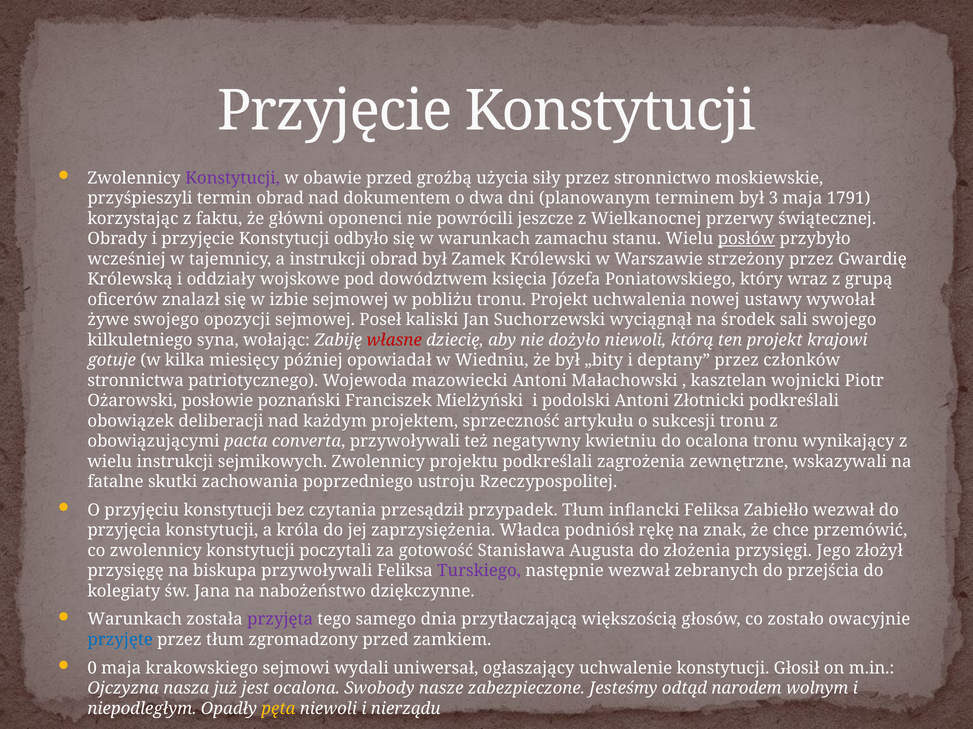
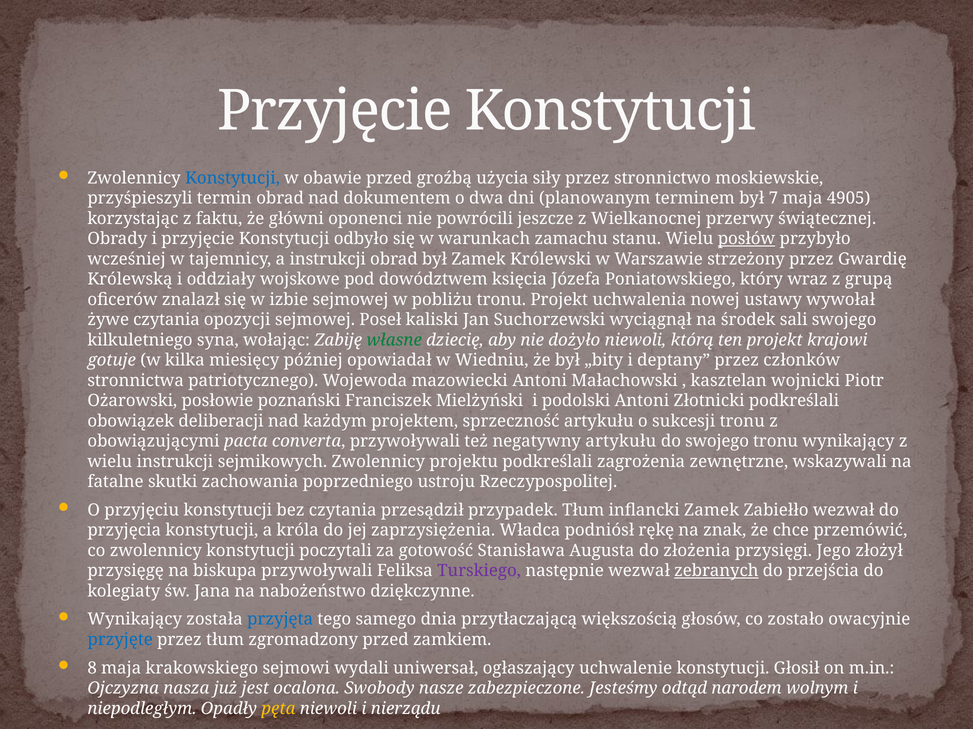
Konstytucji colour: purple -> blue (233, 178)
3: 3 -> 7 (773, 199)
1791: 1791 -> 4905 (849, 199)
żywe swojego: swojego -> czytania (166, 320)
własne colour: red -> green (394, 340)
negatywny kwietniu: kwietniu -> artykułu (621, 442)
do ocalona: ocalona -> swojego (717, 442)
inflancki Feliksa: Feliksa -> Zamek (712, 511)
zebranych underline: none -> present (716, 571)
Warunkach: Warunkach -> Wynikający (135, 620)
przyjęta colour: purple -> blue (280, 620)
0: 0 -> 8 (92, 669)
